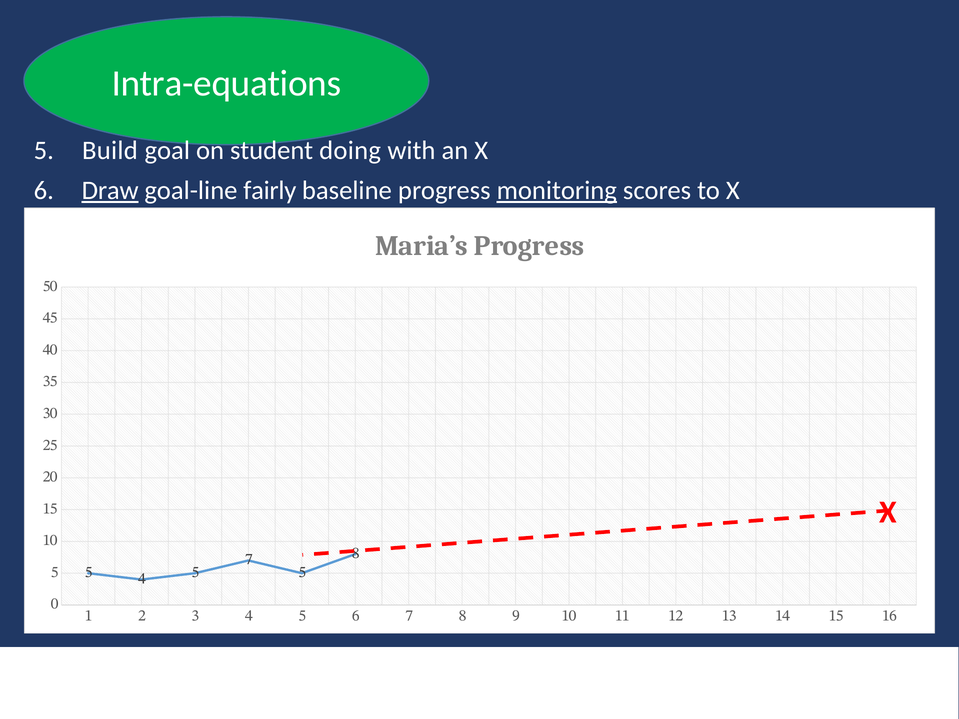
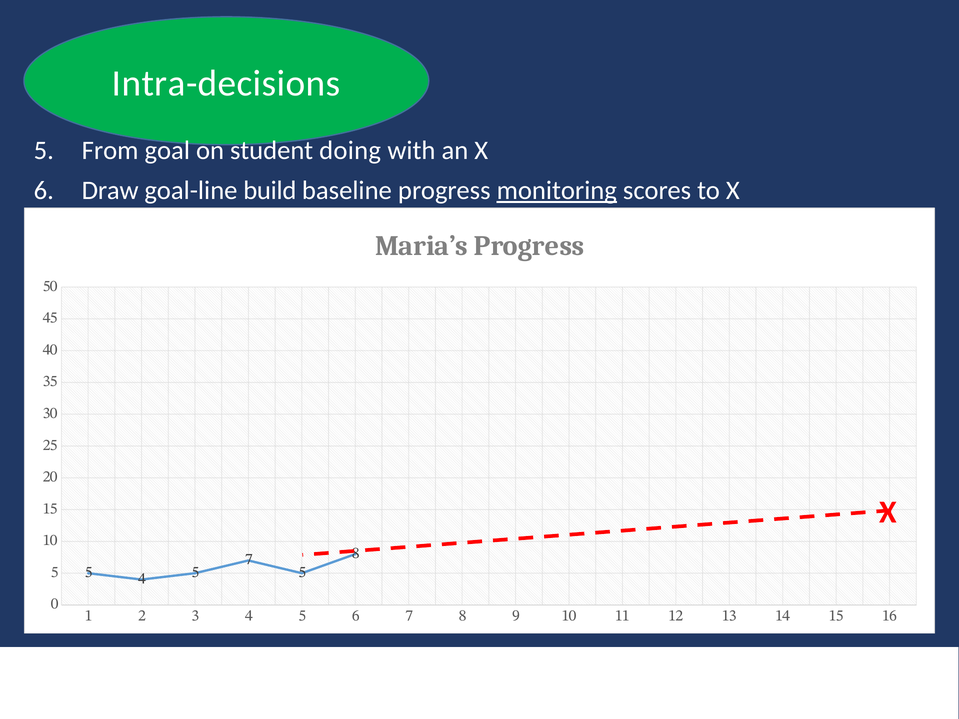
Intra-equations: Intra-equations -> Intra-decisions (226, 83)
Build: Build -> From (110, 151)
Draw underline: present -> none (110, 191)
fairly: fairly -> build (270, 191)
